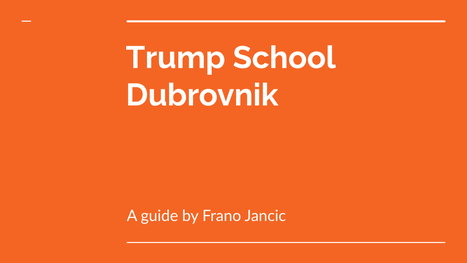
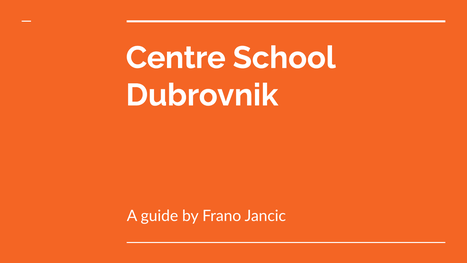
Trump: Trump -> Centre (176, 58)
